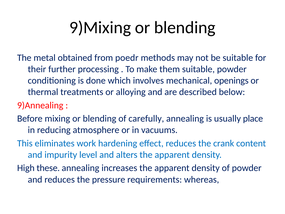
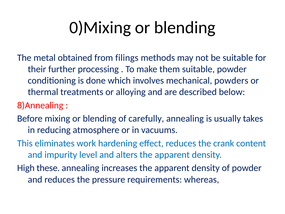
9)Mixing: 9)Mixing -> 0)Mixing (100, 28)
poedr: poedr -> filings (127, 58)
openings: openings -> powders (231, 80)
9)Annealing: 9)Annealing -> 8)Annealing (40, 105)
place: place -> takes (253, 118)
